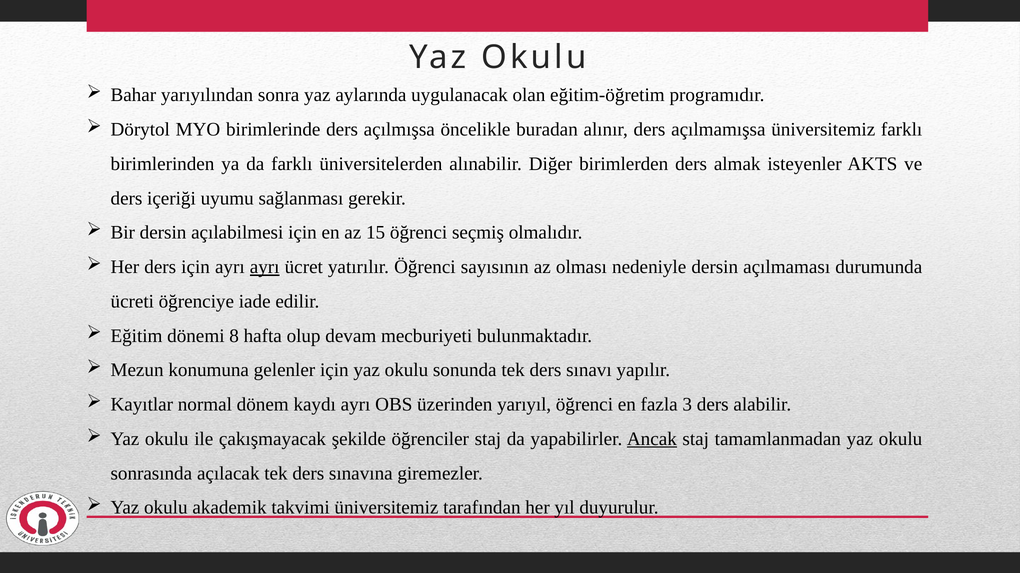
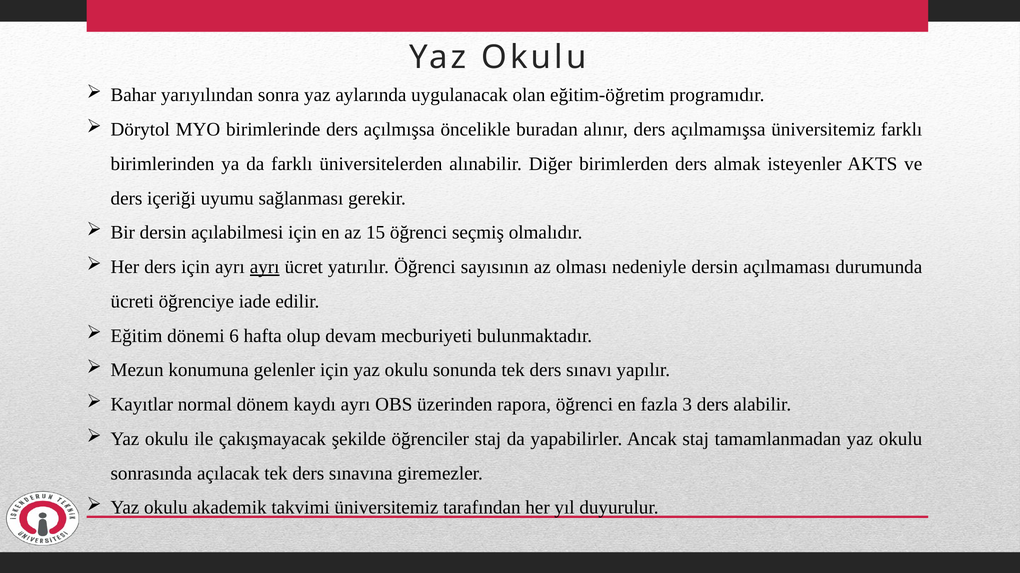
8: 8 -> 6 (234, 336)
yarıyıl: yarıyıl -> rapora (524, 405)
Ancak underline: present -> none (652, 439)
